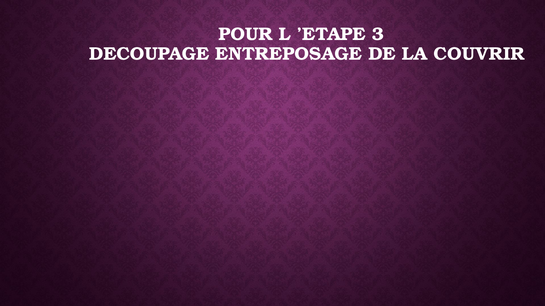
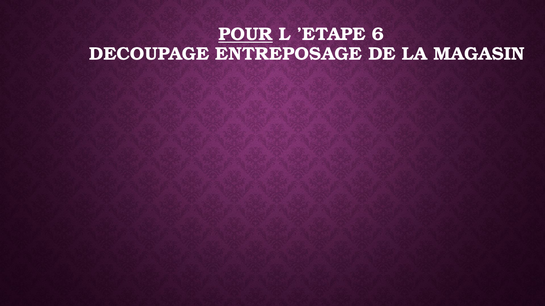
POUR underline: none -> present (246, 34)
3: 3 -> 6 (378, 34)
COUVRIR: COUVRIR -> MAGASIN (479, 54)
